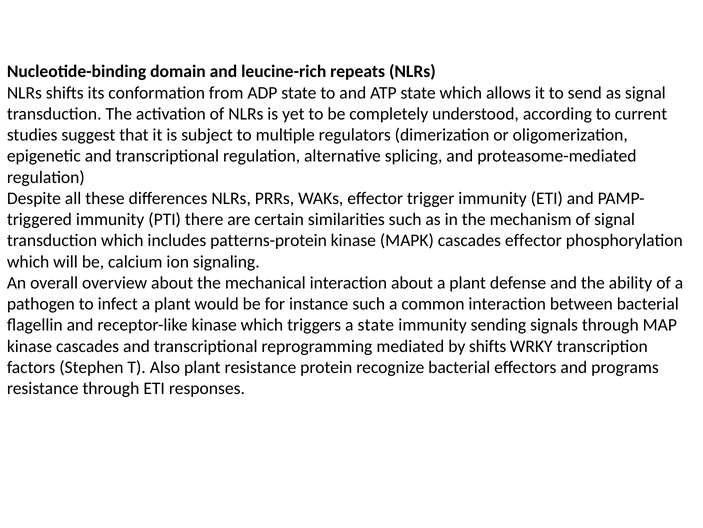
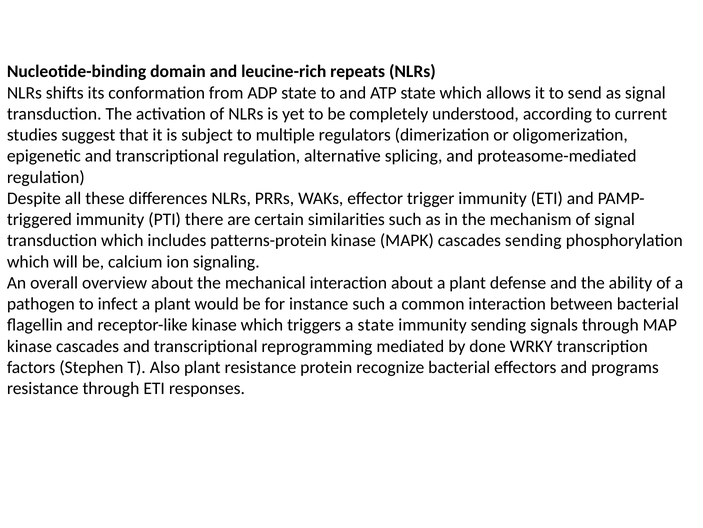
cascades effector: effector -> sending (533, 240)
by shifts: shifts -> done (488, 346)
